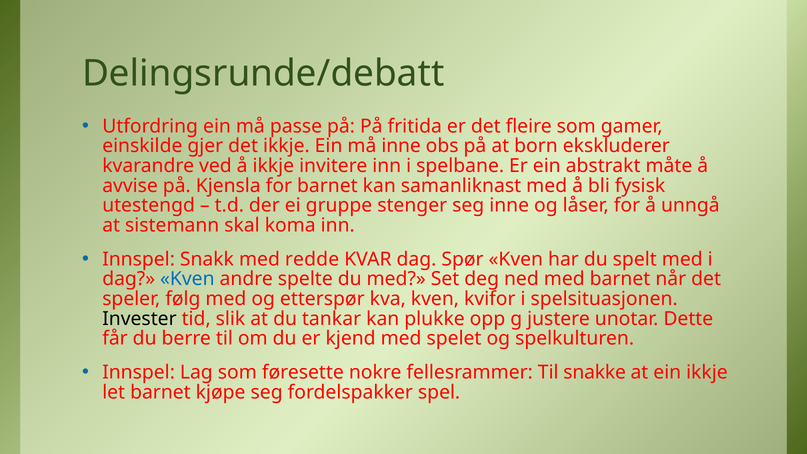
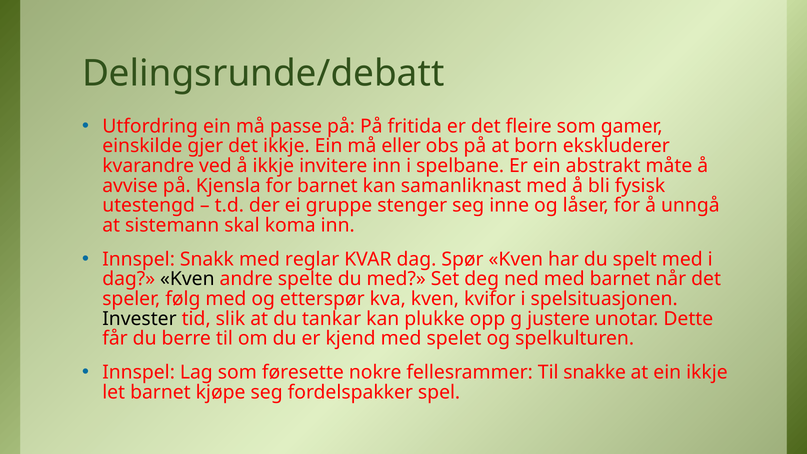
må inne: inne -> eller (401, 146)
redde: redde -> reglar (312, 259)
Kven colour: blue -> black (187, 279)
